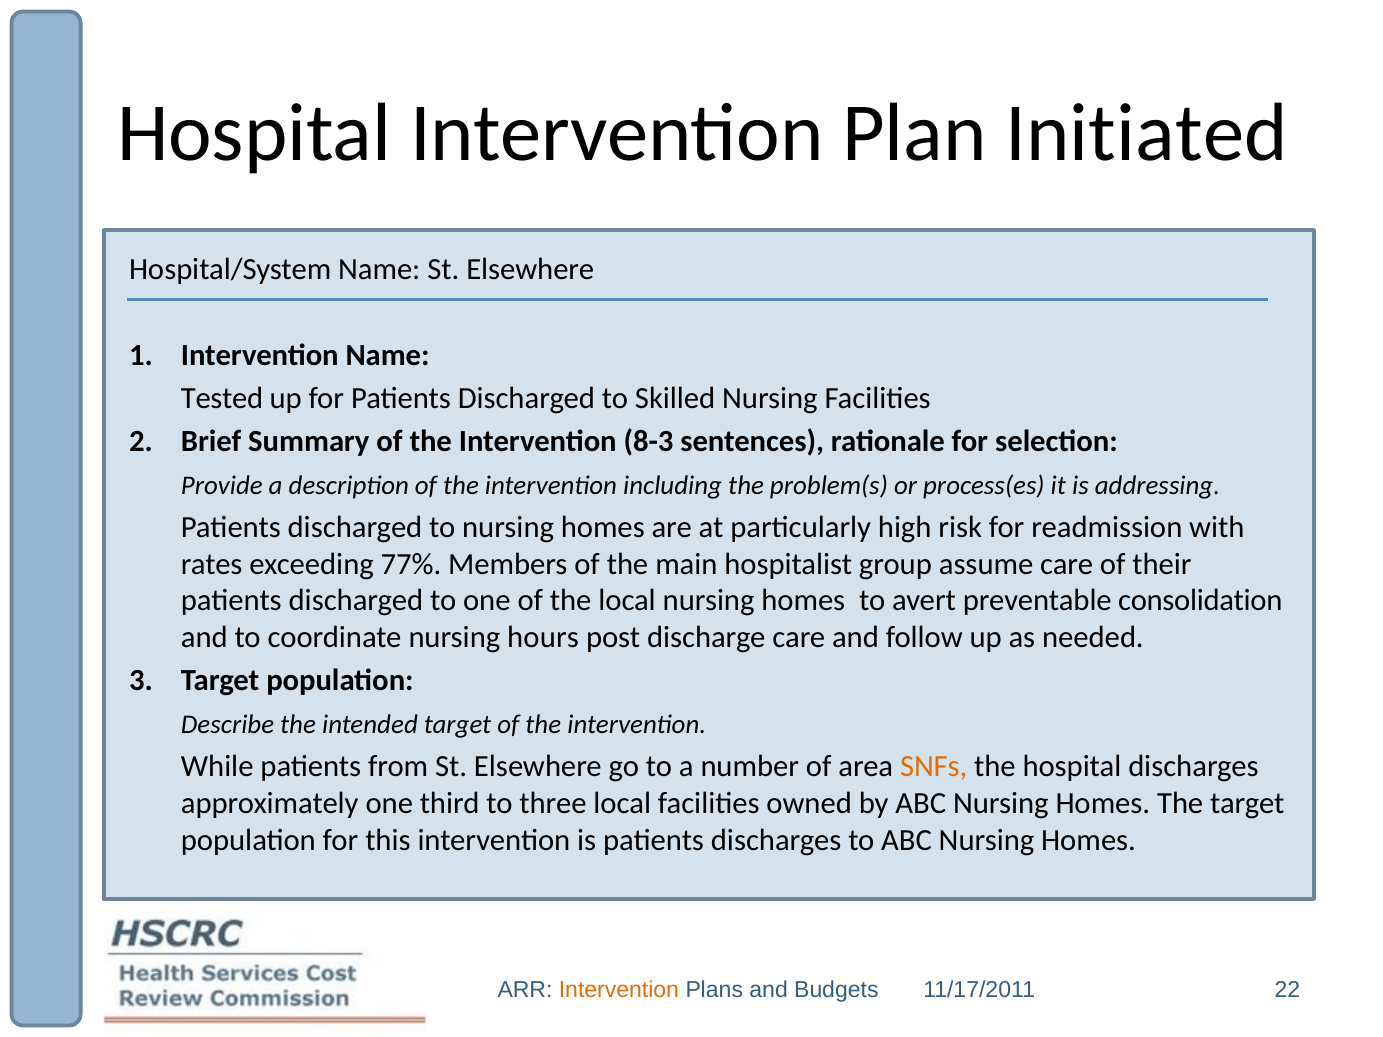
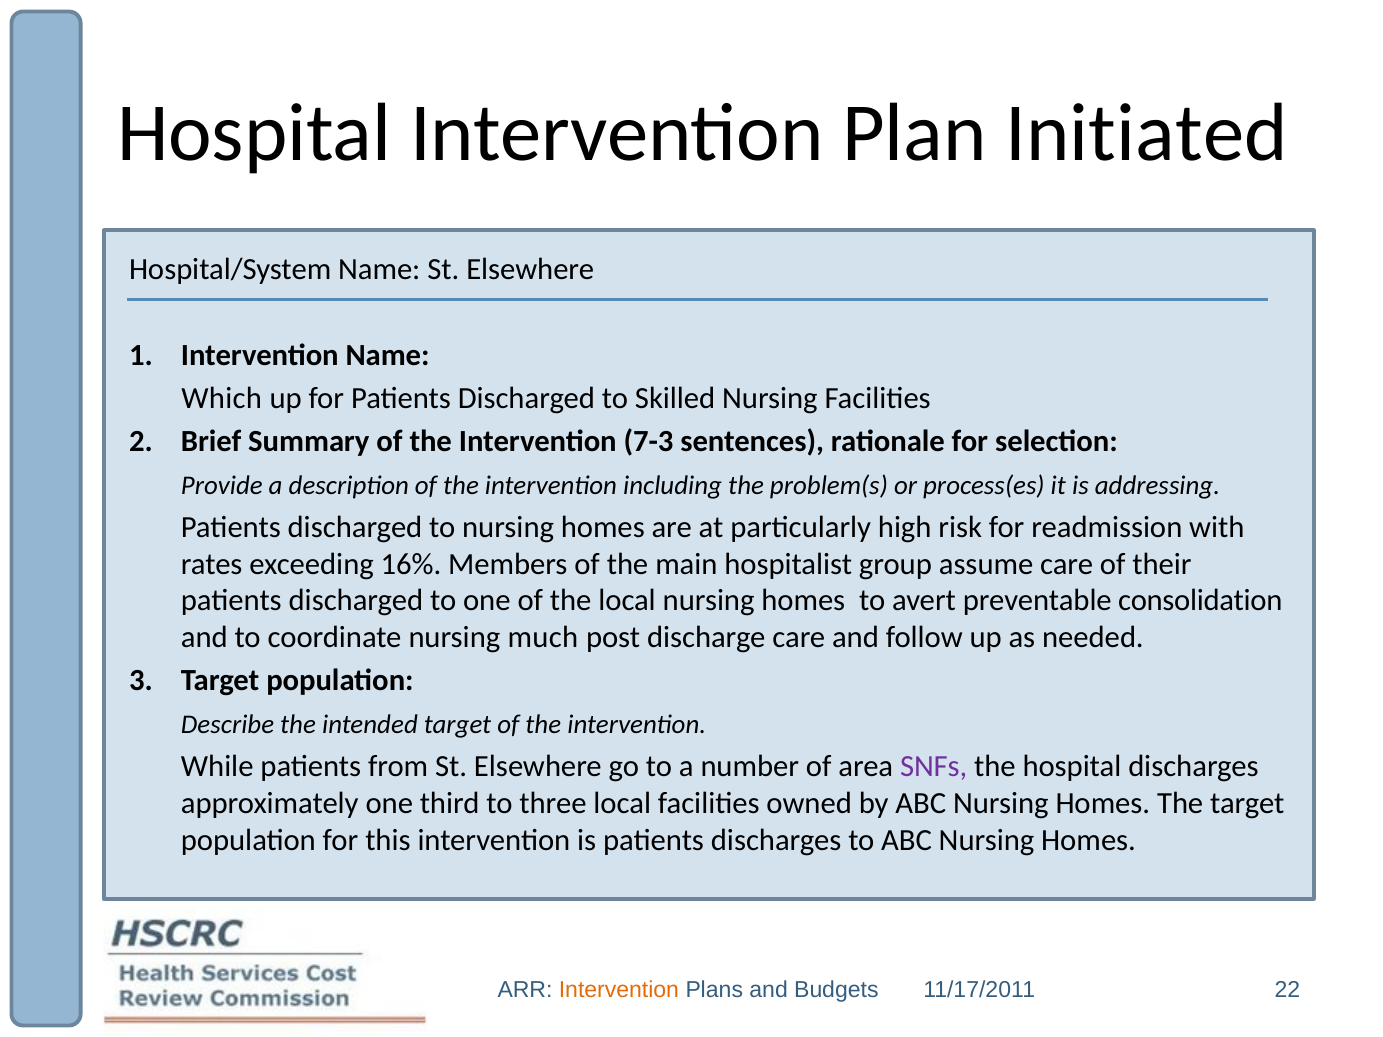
Tested: Tested -> Which (222, 398)
8-3: 8-3 -> 7-3 (649, 441)
77%: 77% -> 16% (411, 564)
hours: hours -> much (543, 638)
SNFs colour: orange -> purple (934, 767)
